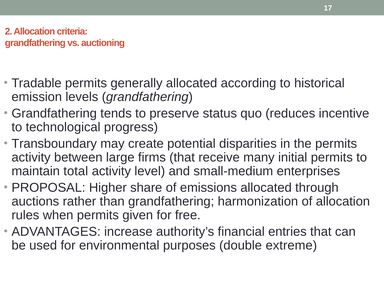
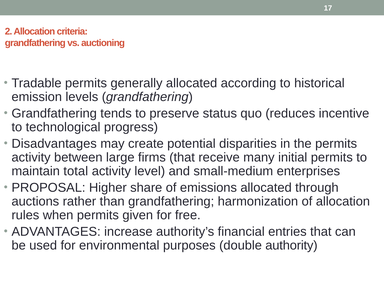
Transboundary: Transboundary -> Disadvantages (54, 144)
extreme: extreme -> authority (291, 245)
